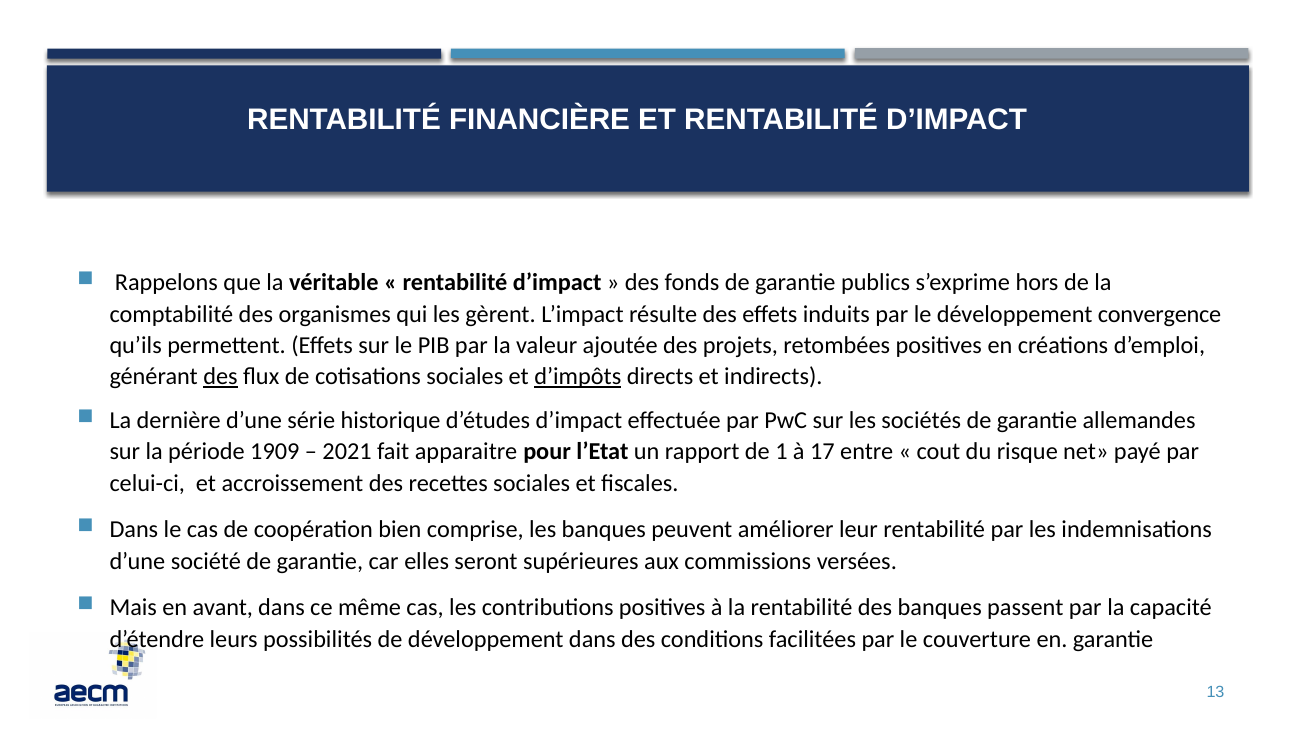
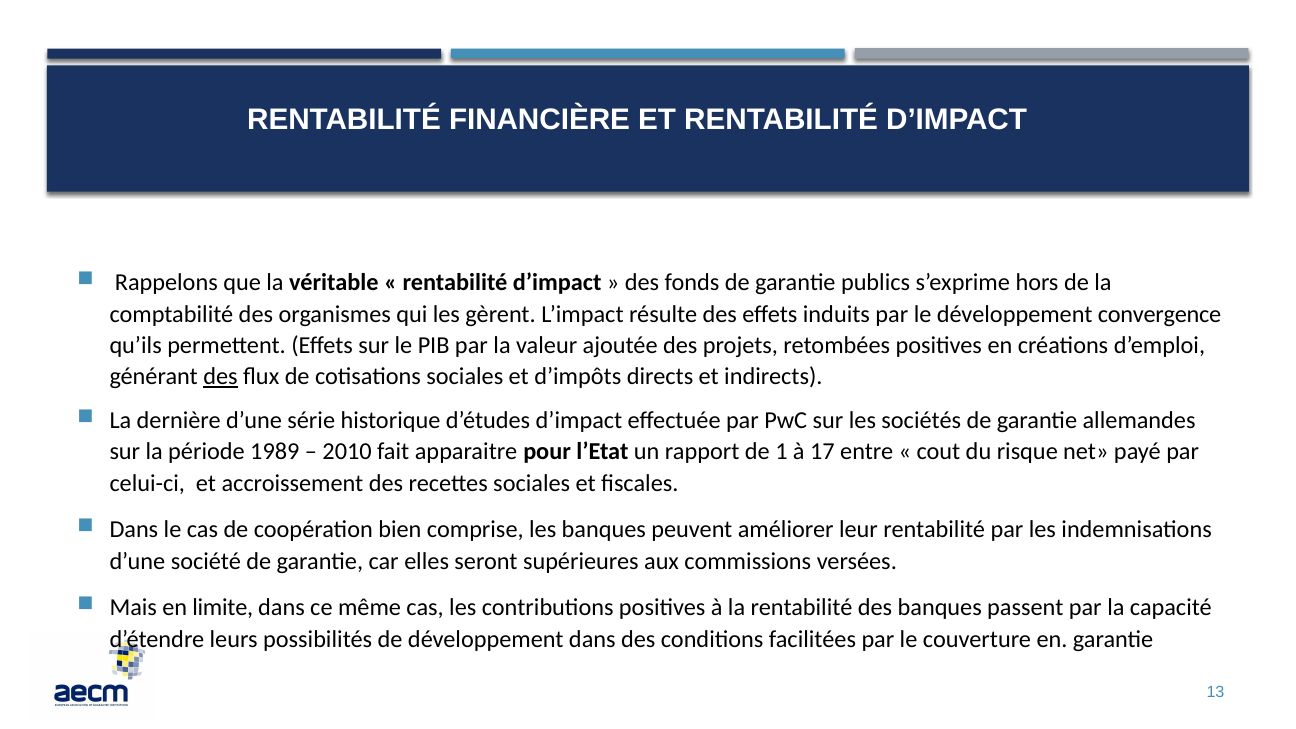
d’impôts underline: present -> none (578, 377)
1909: 1909 -> 1989 (275, 452)
2021: 2021 -> 2010 (347, 452)
avant: avant -> limite (223, 608)
